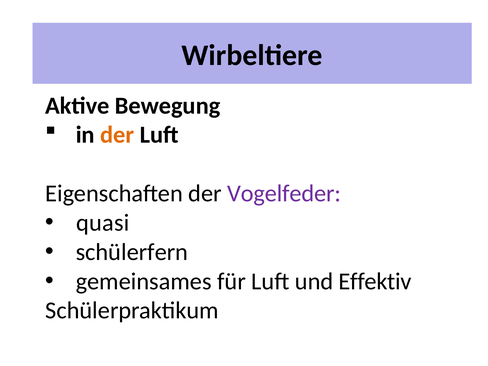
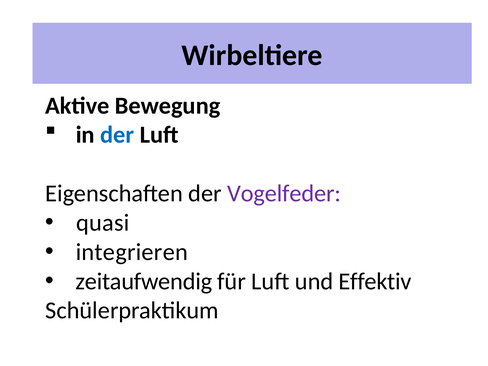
der colour: orange -> blue (117, 135)
schülerfern: schülerfern -> integrieren (132, 252)
gemeinsames: gemeinsames -> zeitaufwendig (144, 281)
